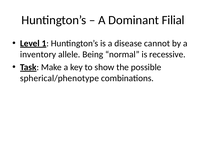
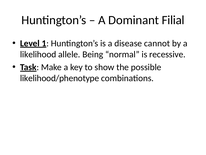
inventory: inventory -> likelihood (38, 54)
spherical/phenotype: spherical/phenotype -> likelihood/phenotype (60, 78)
